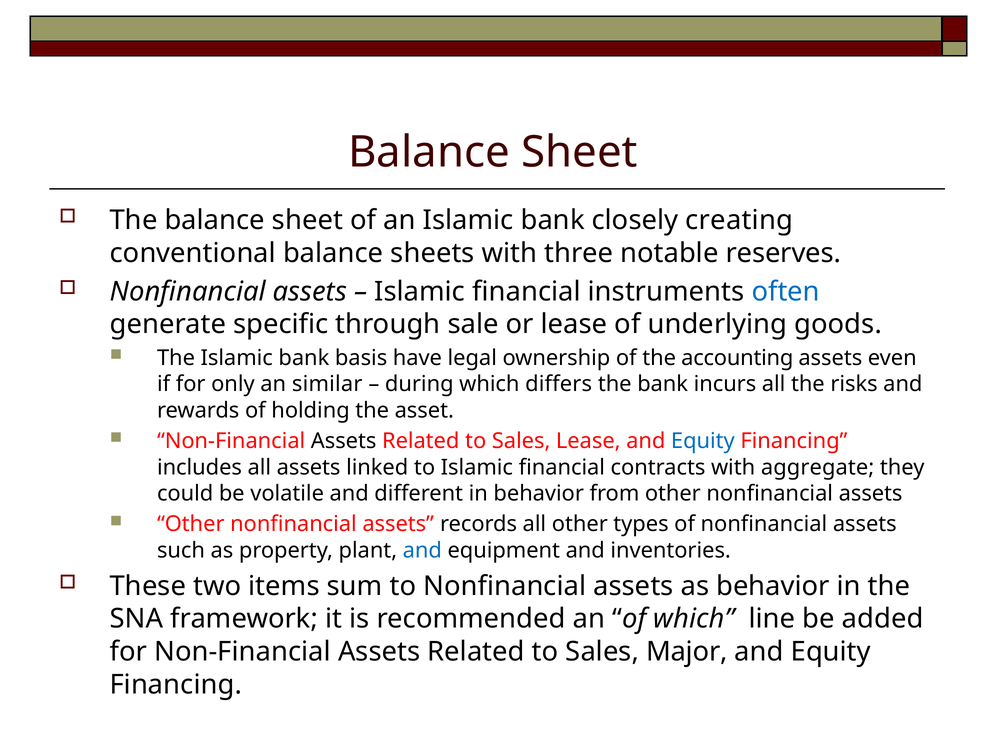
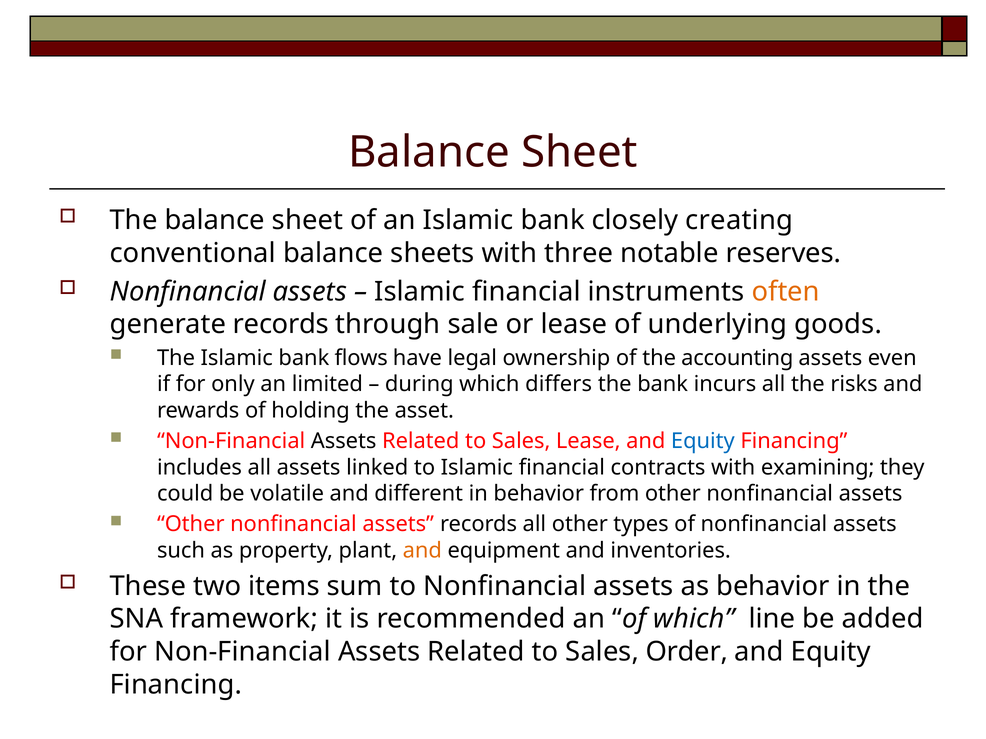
often colour: blue -> orange (786, 292)
generate specific: specific -> records (281, 325)
basis: basis -> flows (361, 358)
similar: similar -> limited (327, 384)
aggregate: aggregate -> examining (818, 468)
and colour: blue -> orange (422, 551)
Major: Major -> Order (687, 652)
